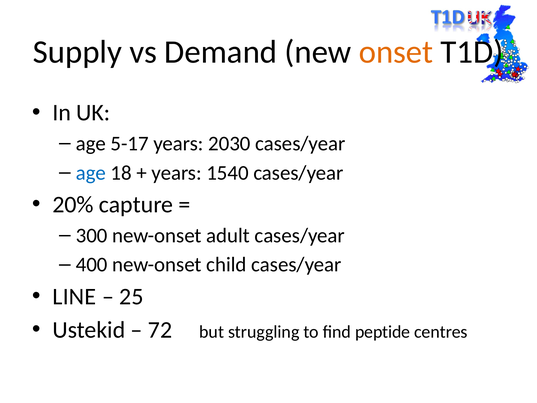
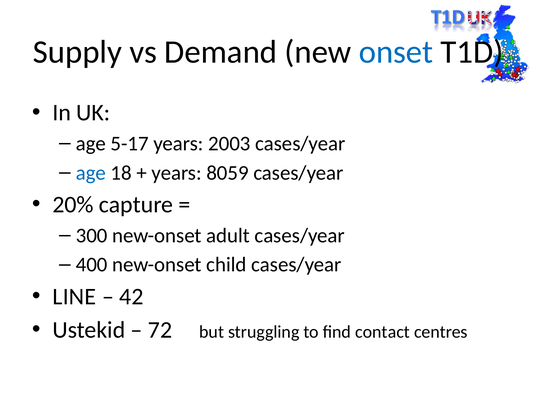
onset colour: orange -> blue (396, 52)
2030: 2030 -> 2003 (229, 143)
1540: 1540 -> 8059 (228, 173)
25: 25 -> 42 (131, 296)
peptide: peptide -> contact (383, 332)
